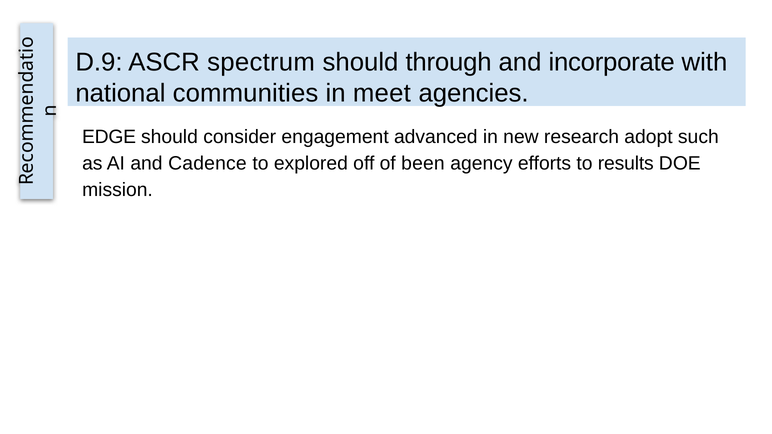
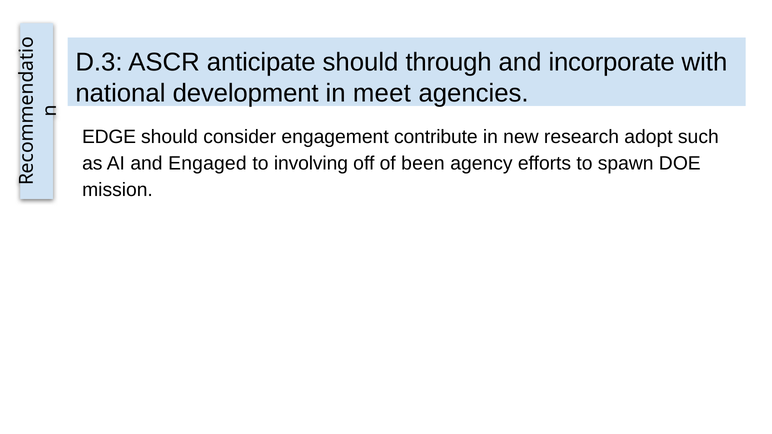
D.9: D.9 -> D.3 (99, 63)
spectrum: spectrum -> anticipate (261, 63)
communities: communities -> development (246, 93)
advanced: advanced -> contribute (436, 137)
Cadence: Cadence -> Engaged (207, 164)
explored: explored -> involving (311, 164)
results: results -> spawn (626, 164)
